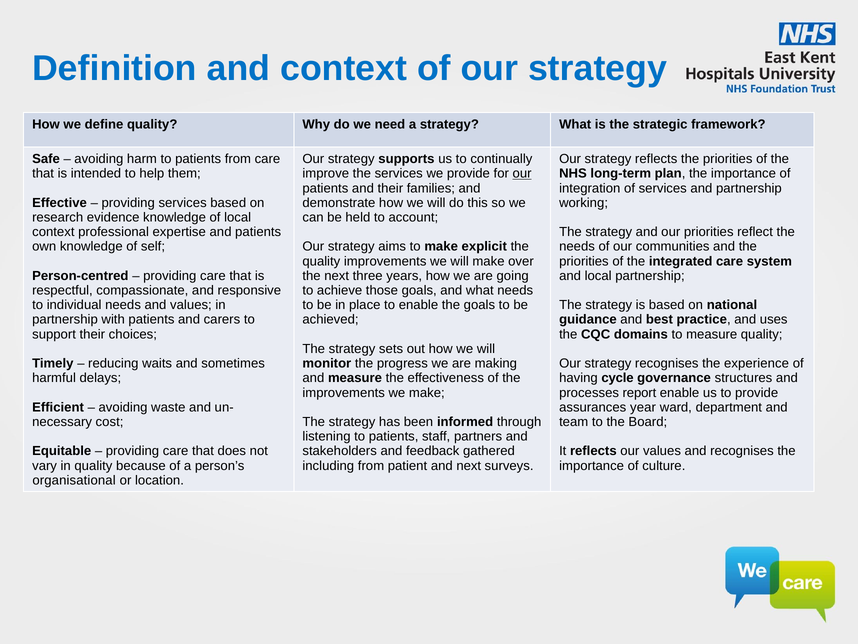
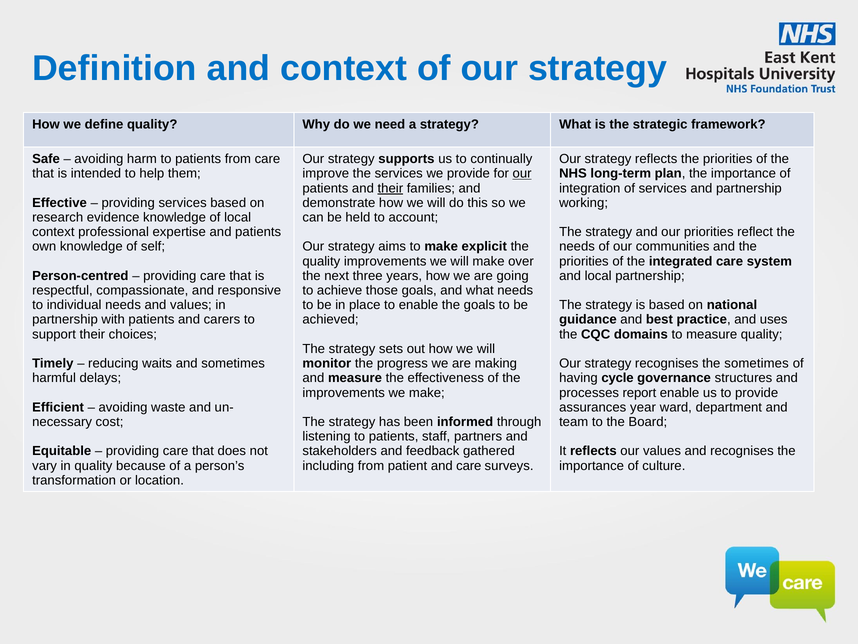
their underline: none -> present (390, 188)
the experience: experience -> sometimes (757, 363)
and next: next -> care (469, 465)
organisational: organisational -> transformation (74, 480)
